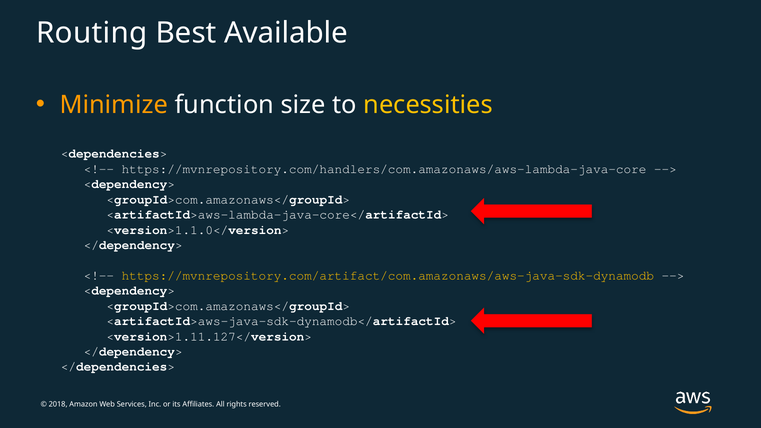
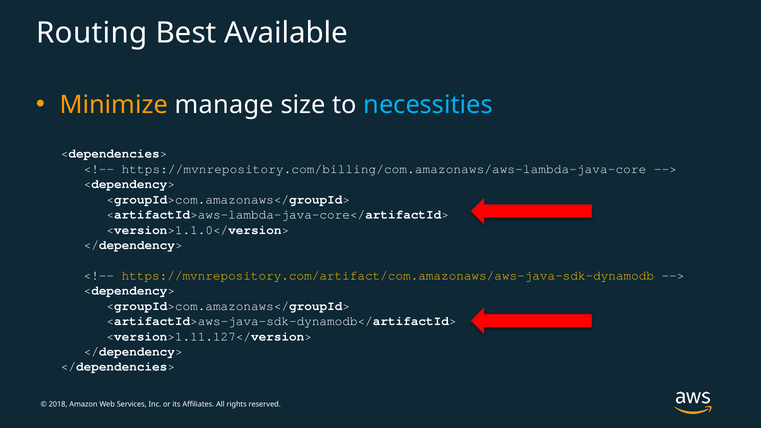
function: function -> manage (224, 105)
necessities colour: yellow -> light blue (428, 105)
https://mvnrepository.com/handlers/com.amazonaws/aws-lambda-java-core: https://mvnrepository.com/handlers/com.amazonaws/aws-lambda-java-core -> https://mvnrepository.com/billing/com.amazonaws/aws-lambda-java-core (384, 169)
